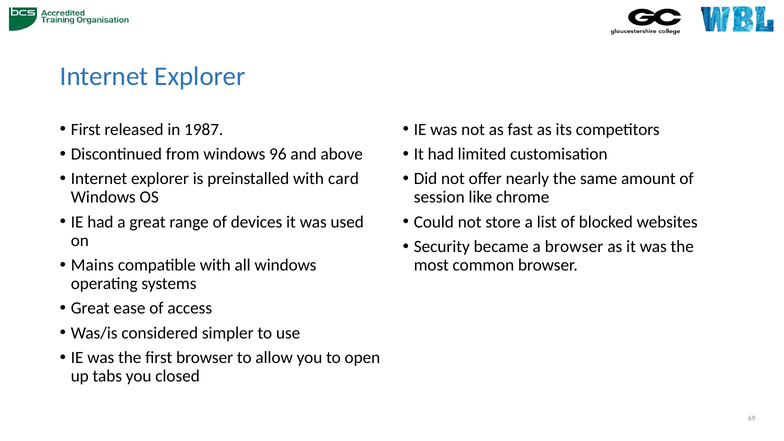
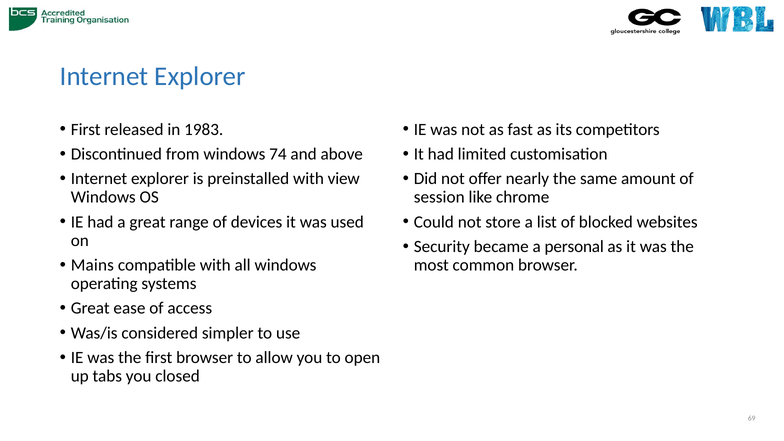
1987: 1987 -> 1983 (204, 129)
96: 96 -> 74 (278, 154)
card: card -> view (344, 179)
a browser: browser -> personal (574, 247)
